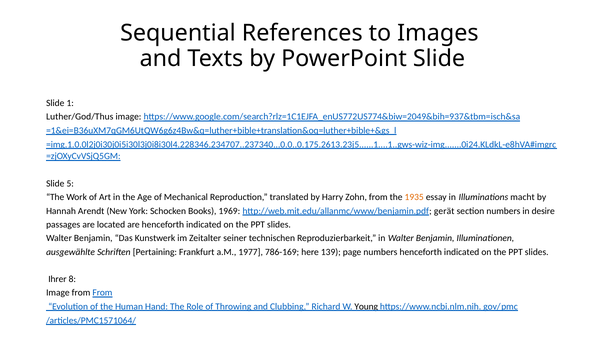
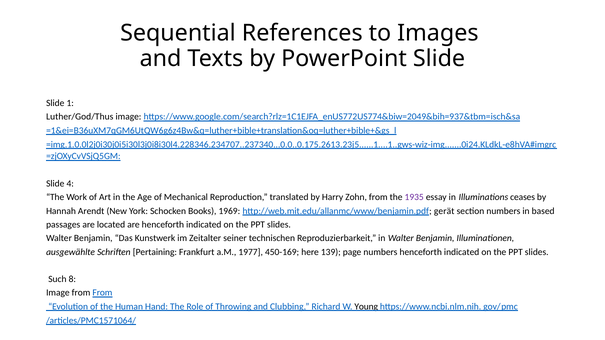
5: 5 -> 4 (70, 184)
1935 colour: orange -> purple (414, 197)
macht: macht -> ceases (523, 197)
desire: desire -> based (543, 211)
786-169: 786-169 -> 450-169 (282, 252)
Ihrer: Ihrer -> Such (57, 279)
